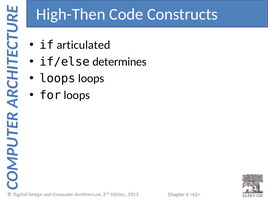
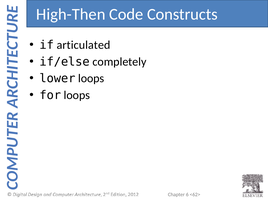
determines: determines -> completely (119, 62)
loops: loops -> lower (57, 78)
